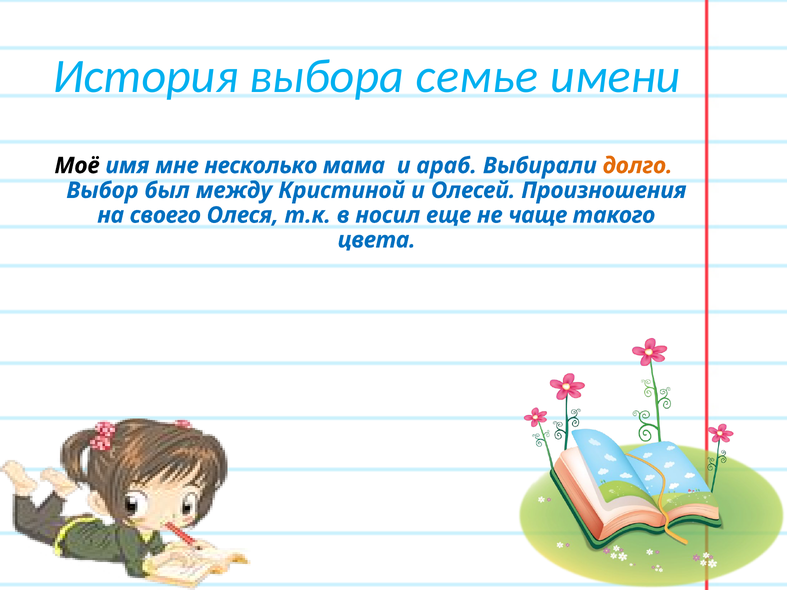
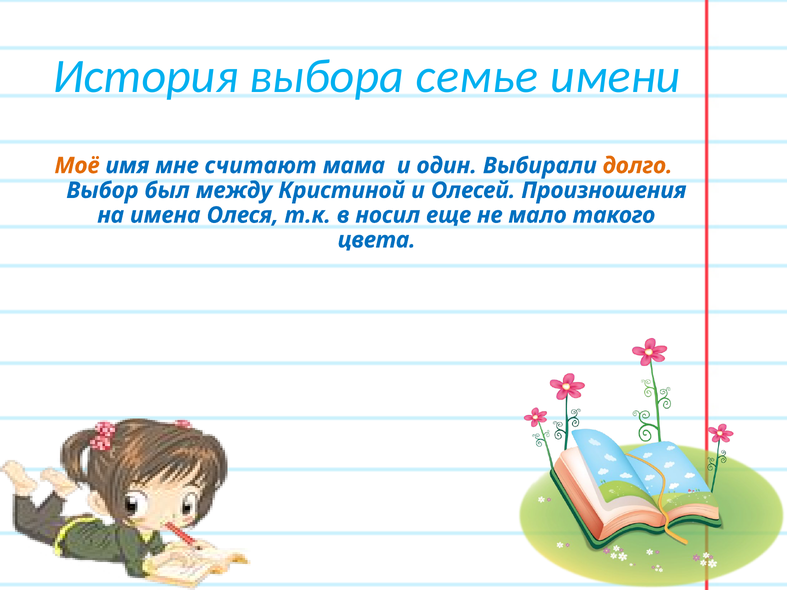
Моё colour: black -> orange (77, 166)
несколько: несколько -> считают (261, 166)
араб: араб -> один (447, 166)
своего: своего -> имена (165, 215)
чаще: чаще -> мало (538, 215)
